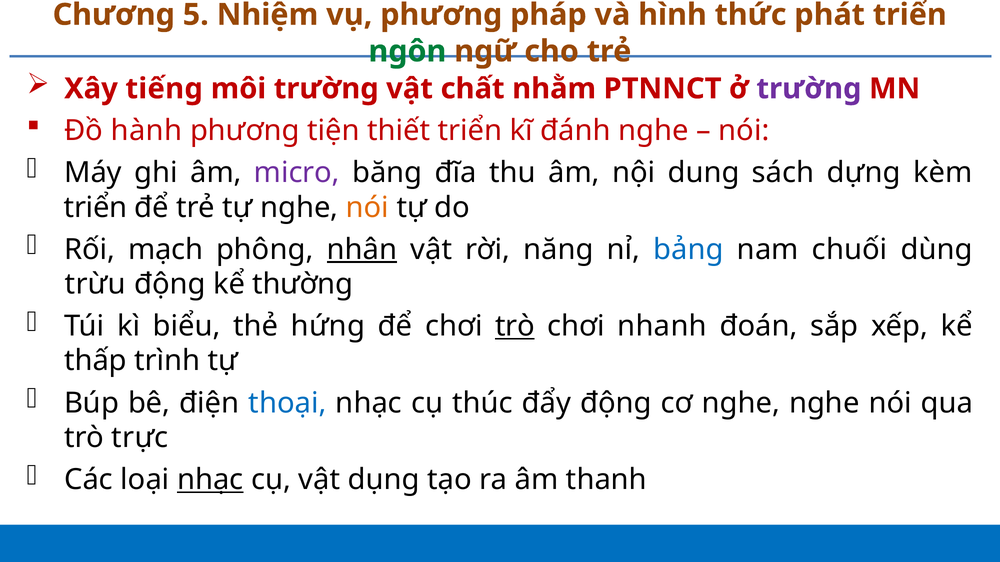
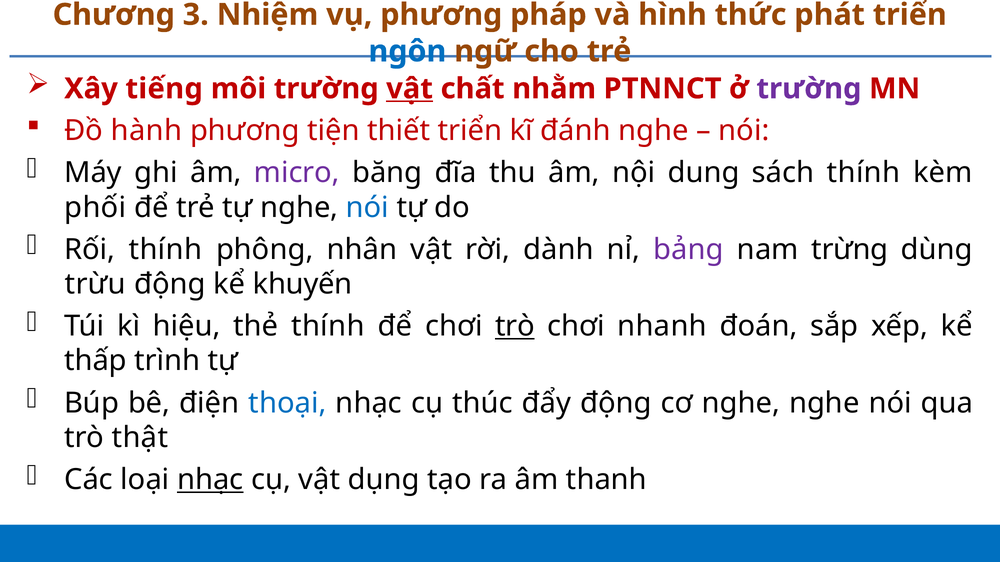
5: 5 -> 3 (196, 15)
ngôn colour: green -> blue (407, 51)
vật underline: none -> present (410, 89)
sách dựng: dựng -> thính (864, 173)
triển: triển -> phối (95, 208)
nói colour: orange -> blue (367, 208)
Rối mạch: mạch -> thính (166, 250)
nhân underline: present -> none (362, 250)
năng: năng -> dành (559, 250)
bảng colour: blue -> purple (689, 250)
chuối: chuối -> trừng (850, 250)
thường: thường -> khuyến (303, 284)
biểu: biểu -> hiệu (187, 327)
thẻ hứng: hứng -> thính (328, 327)
trực: trực -> thật (140, 438)
